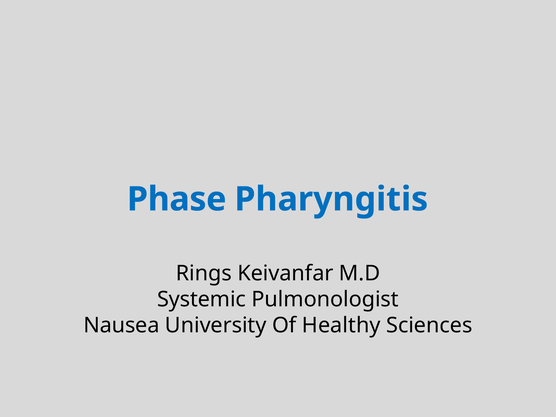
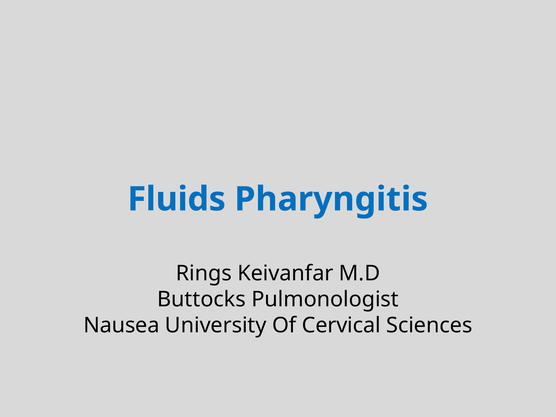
Phase: Phase -> Fluids (177, 199)
Systemic: Systemic -> Buttocks (201, 299)
Healthy: Healthy -> Cervical (341, 325)
